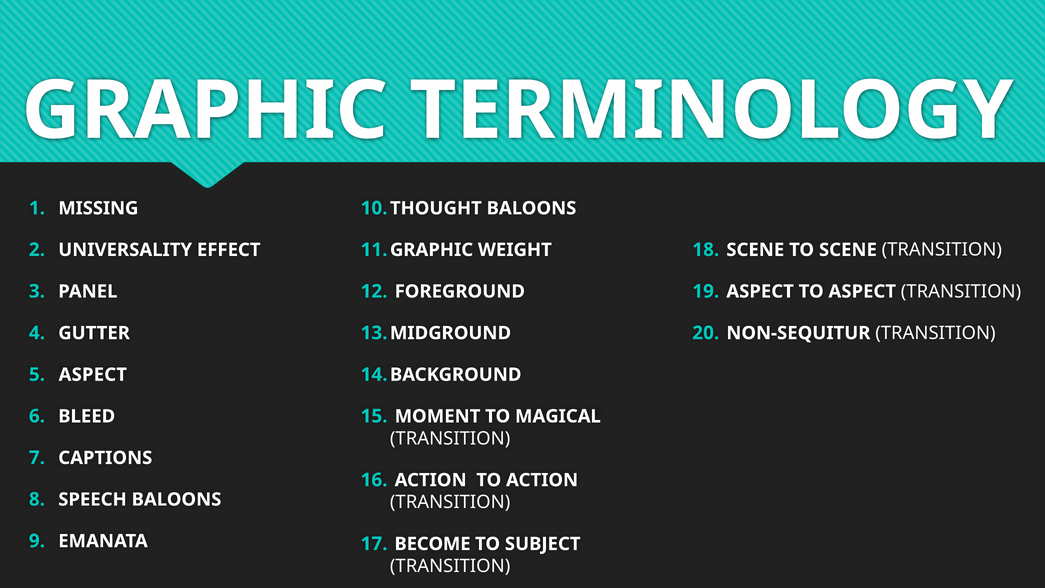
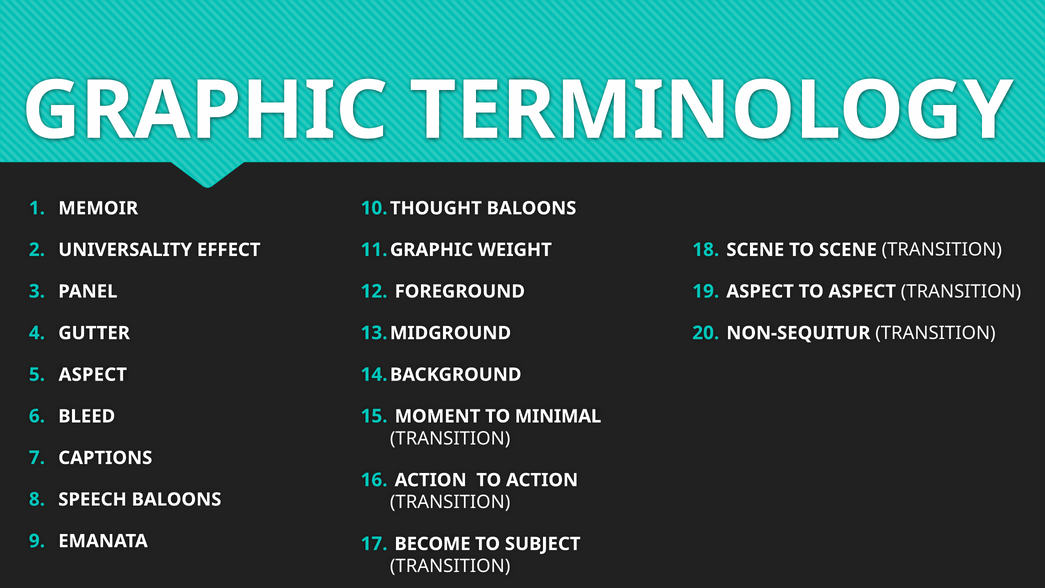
MISSING: MISSING -> MEMOIR (98, 208)
MAGICAL: MAGICAL -> MINIMAL (558, 416)
